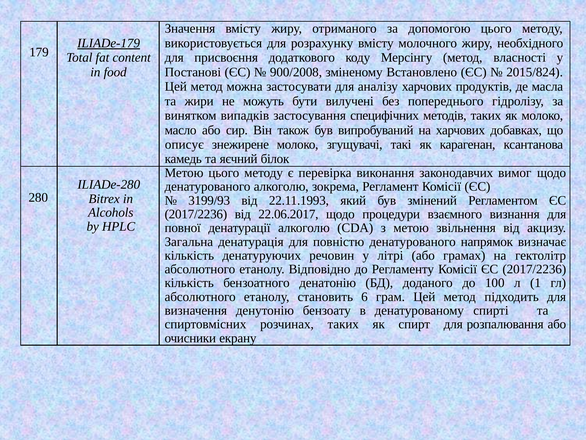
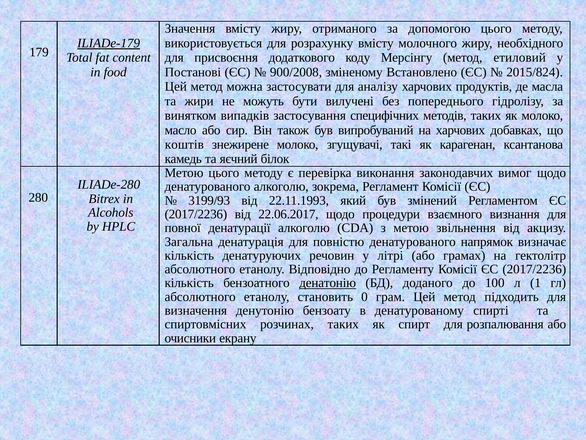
власності: власності -> етиловий (520, 58)
описує: описує -> коштів (184, 144)
денатонію underline: none -> present (328, 283)
6: 6 -> 0 (364, 296)
